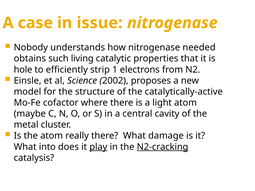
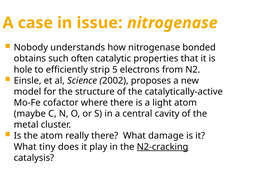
needed: needed -> bonded (199, 48)
living: living -> often (82, 59)
1: 1 -> 5 (115, 70)
into: into -> tiny (47, 147)
play underline: present -> none (98, 147)
